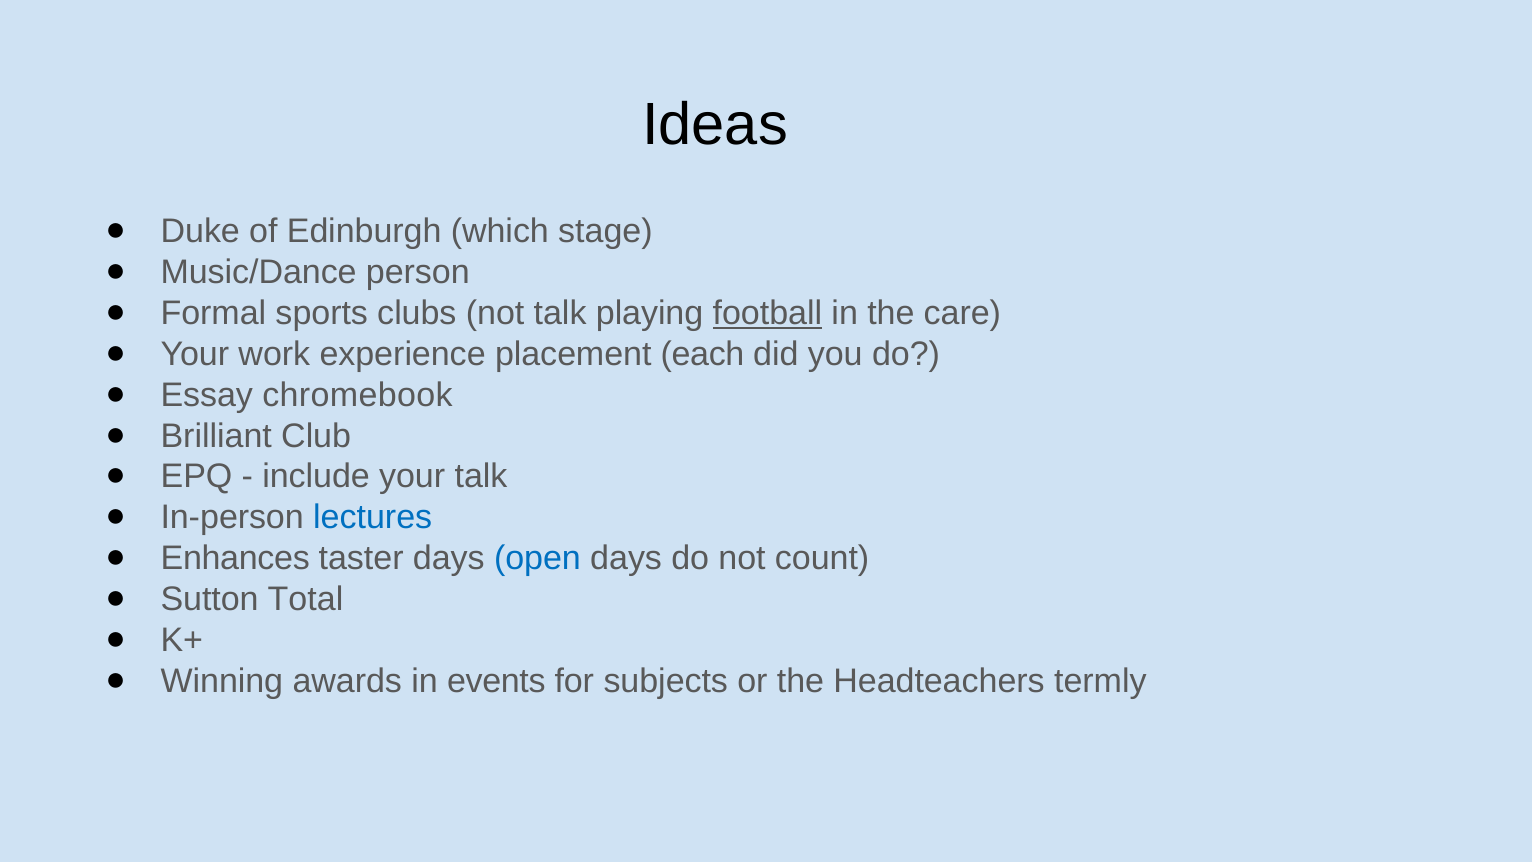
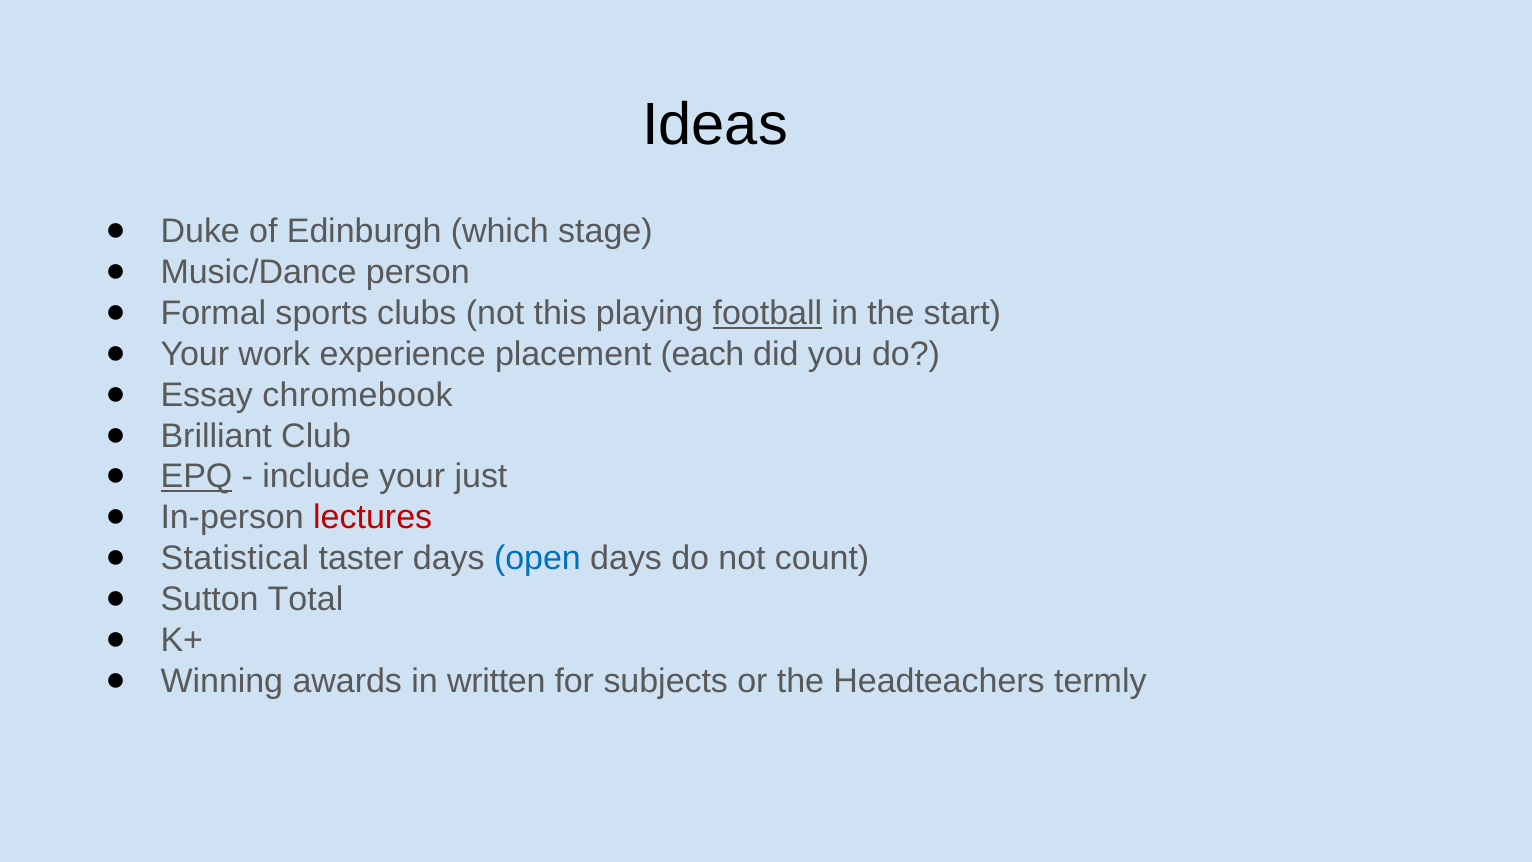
not talk: talk -> this (560, 313)
care: care -> start (962, 313)
EPQ underline: none -> present (196, 477)
your talk: talk -> just (481, 477)
lectures colour: blue -> red (373, 517)
Enhances: Enhances -> Statistical (235, 558)
events: events -> written (496, 681)
